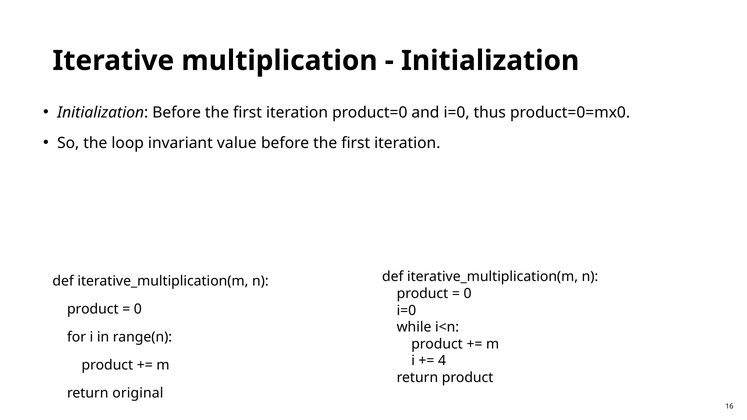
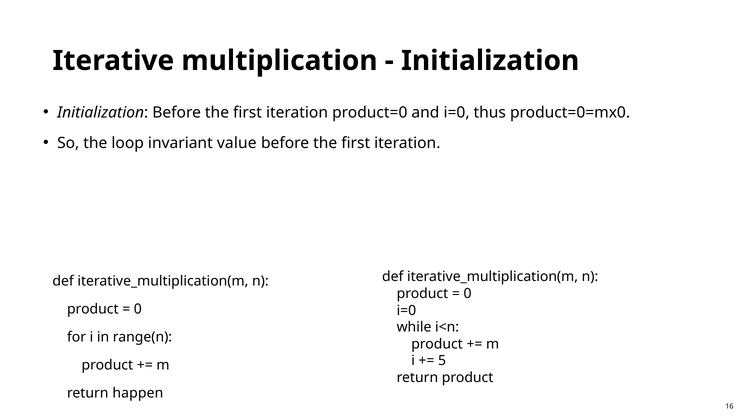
4: 4 -> 5 (442, 361)
original: original -> happen (138, 393)
